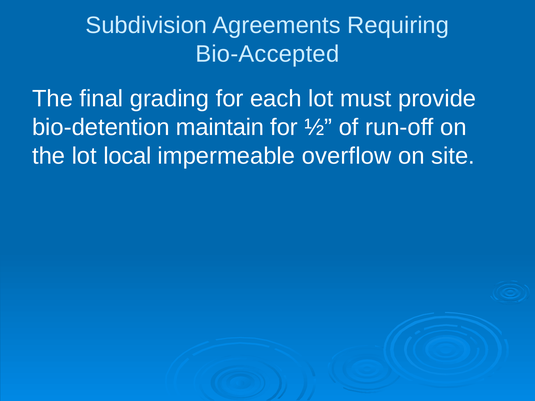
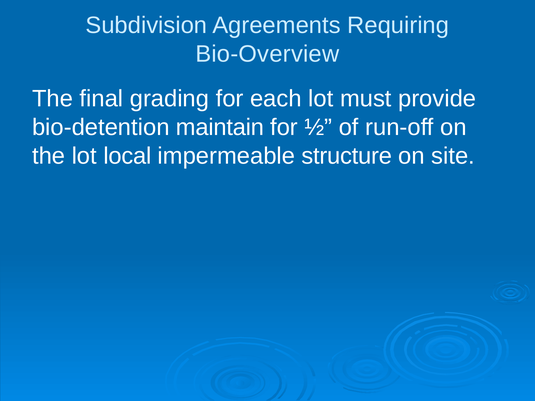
Bio-Accepted: Bio-Accepted -> Bio-Overview (267, 54)
overflow: overflow -> structure (347, 156)
